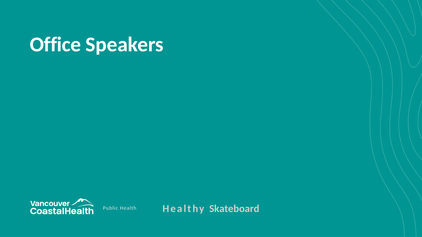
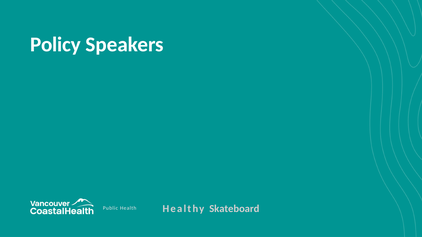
Office: Office -> Policy (55, 45)
